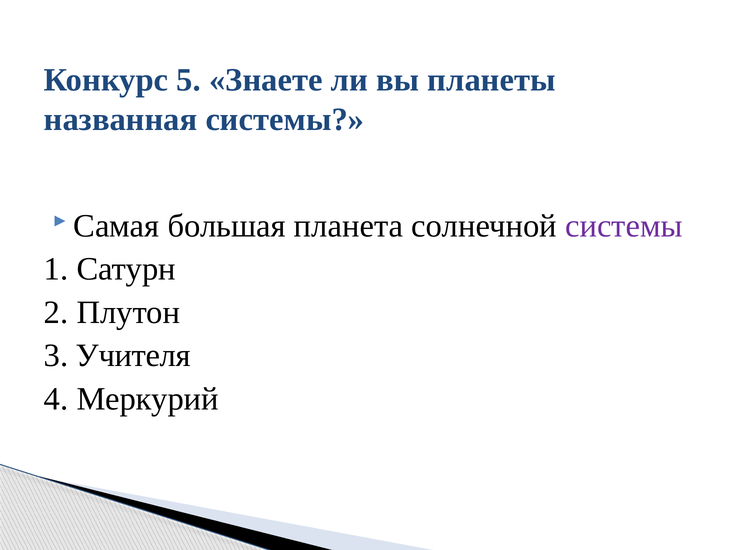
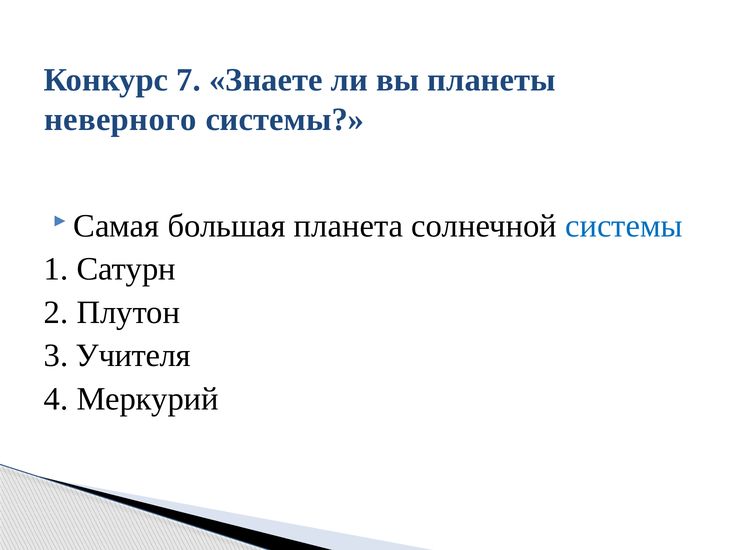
5: 5 -> 7 (189, 80)
названная: названная -> неверного (120, 119)
системы colour: purple -> blue (624, 226)
